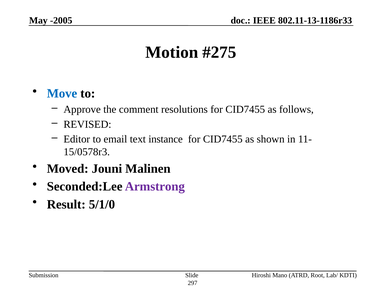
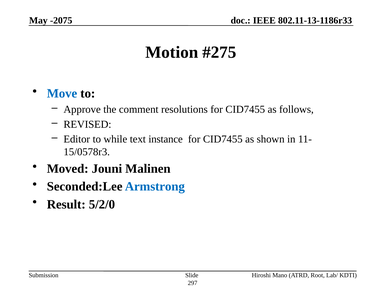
-2005: -2005 -> -2075 (61, 20)
email: email -> while (115, 139)
Armstrong colour: purple -> blue (155, 186)
5/1/0: 5/1/0 -> 5/2/0 (102, 204)
